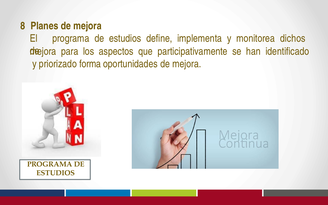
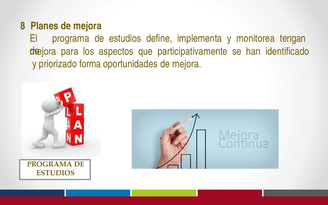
dichos: dichos -> tengan (293, 38)
